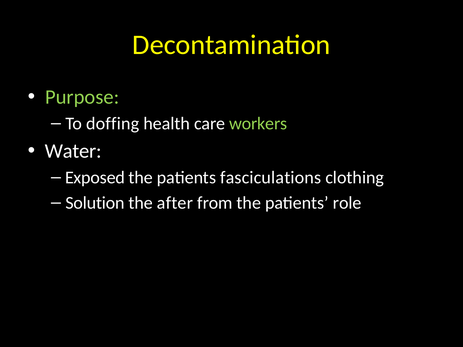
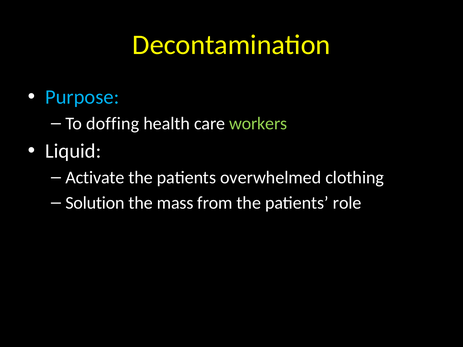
Purpose colour: light green -> light blue (82, 97)
Water: Water -> Liquid (73, 151)
Exposed: Exposed -> Activate (95, 178)
fasciculations: fasciculations -> overwhelmed (271, 178)
after: after -> mass (175, 203)
